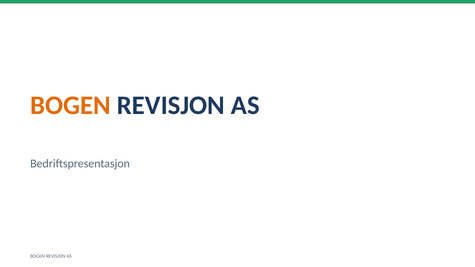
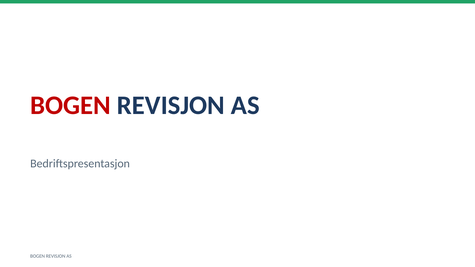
BOGEN colour: orange -> red (71, 105)
